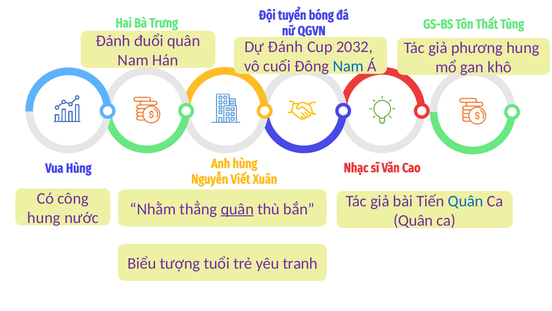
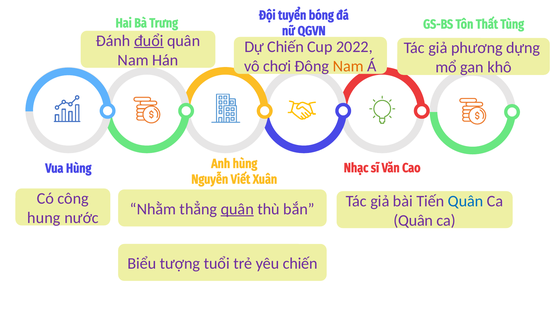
đuổi underline: none -> present (149, 41)
Dự Đánh: Đánh -> Chiến (286, 47)
2032: 2032 -> 2022 (354, 47)
phương hung: hung -> dựng (523, 48)
cuối: cuối -> chơi (277, 66)
Nam colour: blue -> orange (348, 66)
yêu tranh: tranh -> chiến (300, 263)
